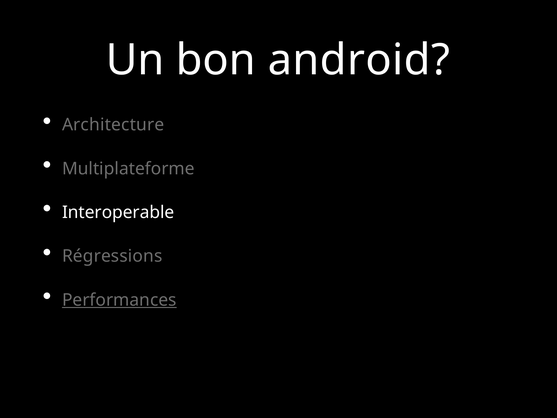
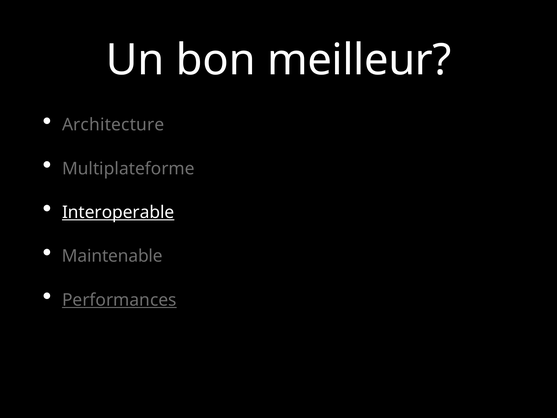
android: android -> meilleur (359, 60)
Interoperable underline: none -> present (118, 212)
Régressions: Régressions -> Maintenable (112, 256)
